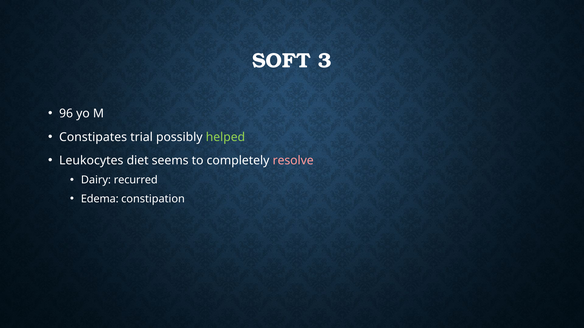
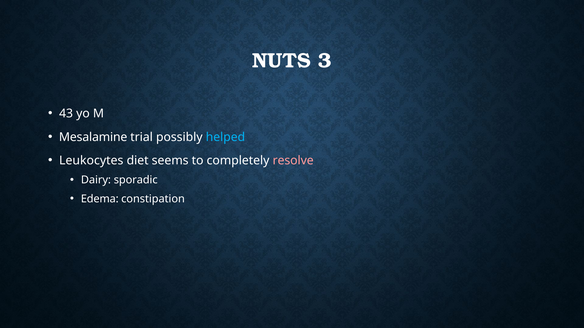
SOFT: SOFT -> NUTS (281, 61)
96: 96 -> 43 (66, 114)
Constipates: Constipates -> Mesalamine (93, 137)
helped colour: light green -> light blue (225, 137)
recurred: recurred -> sporadic (136, 180)
